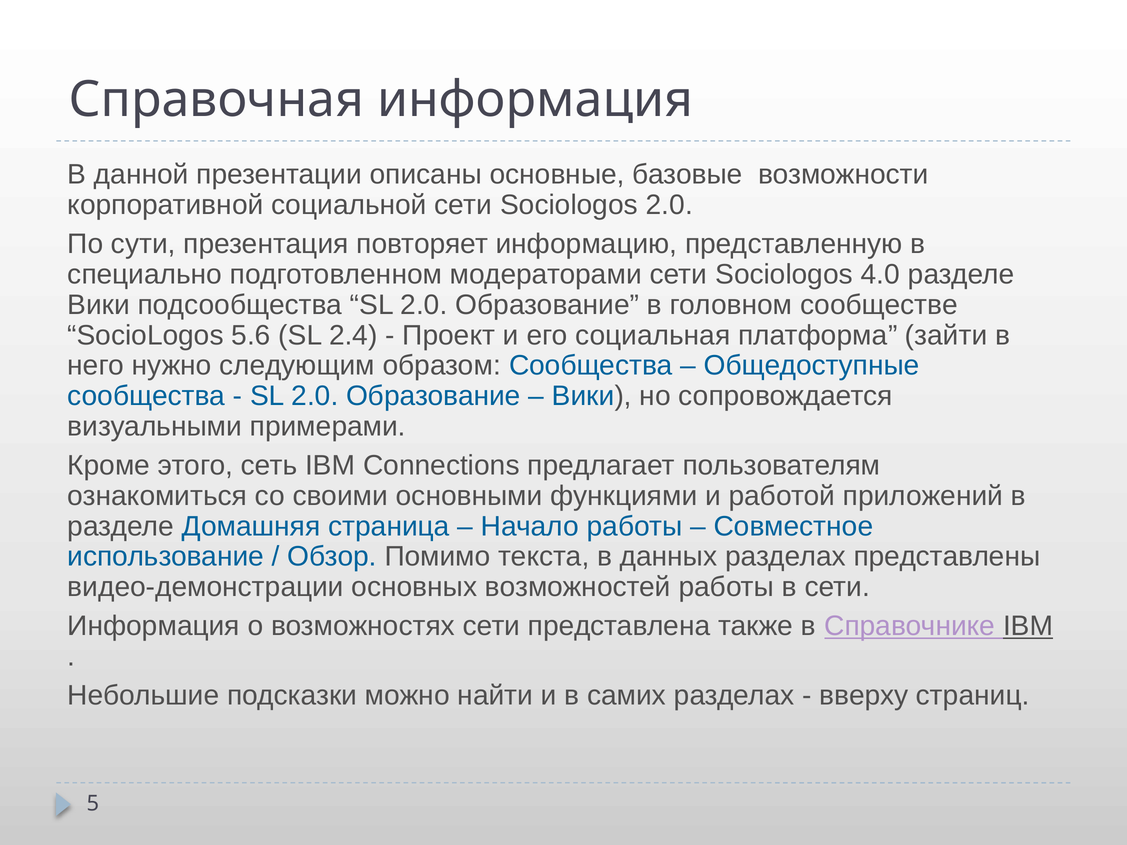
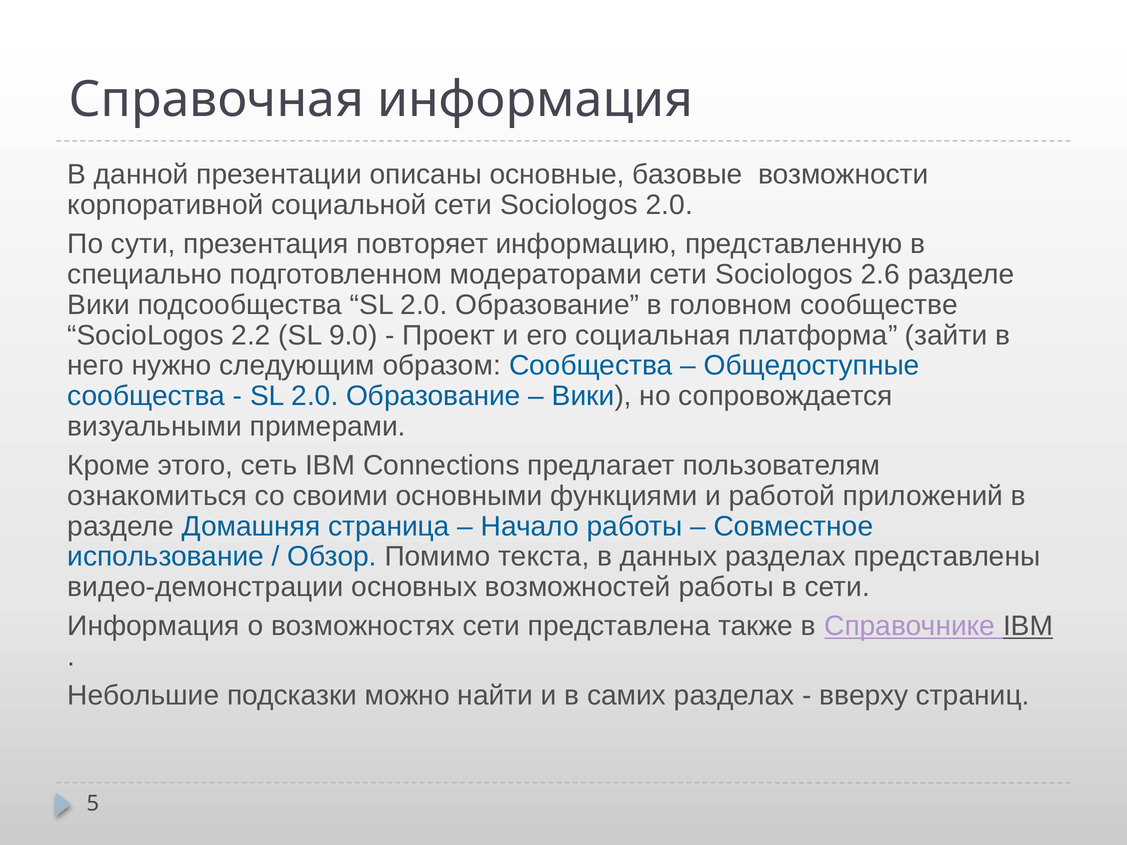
4.0: 4.0 -> 2.6 (880, 274)
5.6: 5.6 -> 2.2 (251, 335)
2.4: 2.4 -> 9.0 (353, 335)
